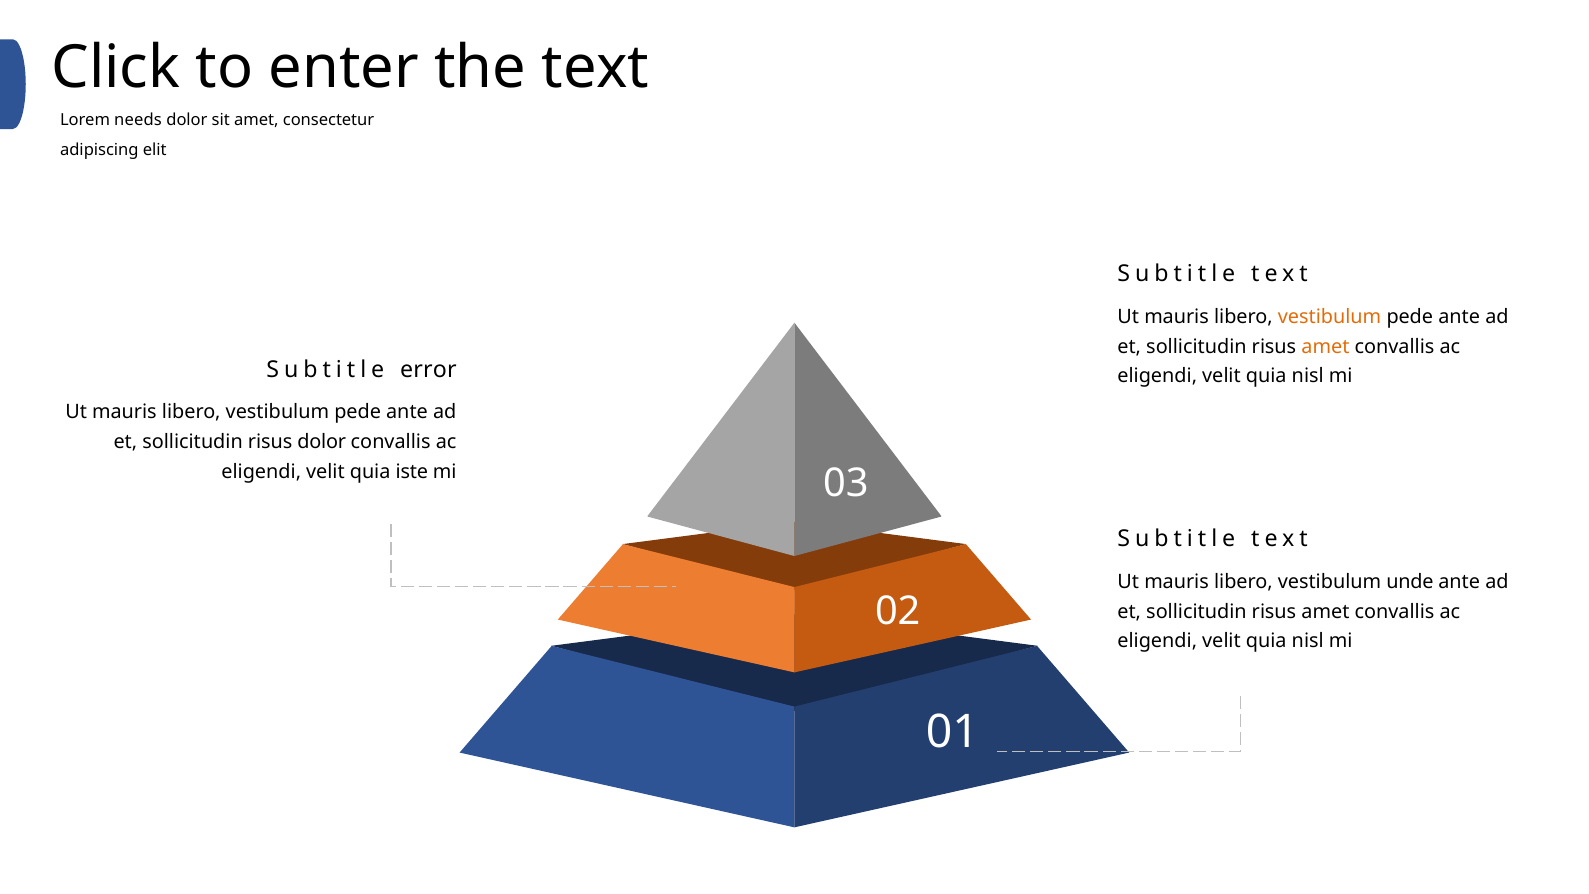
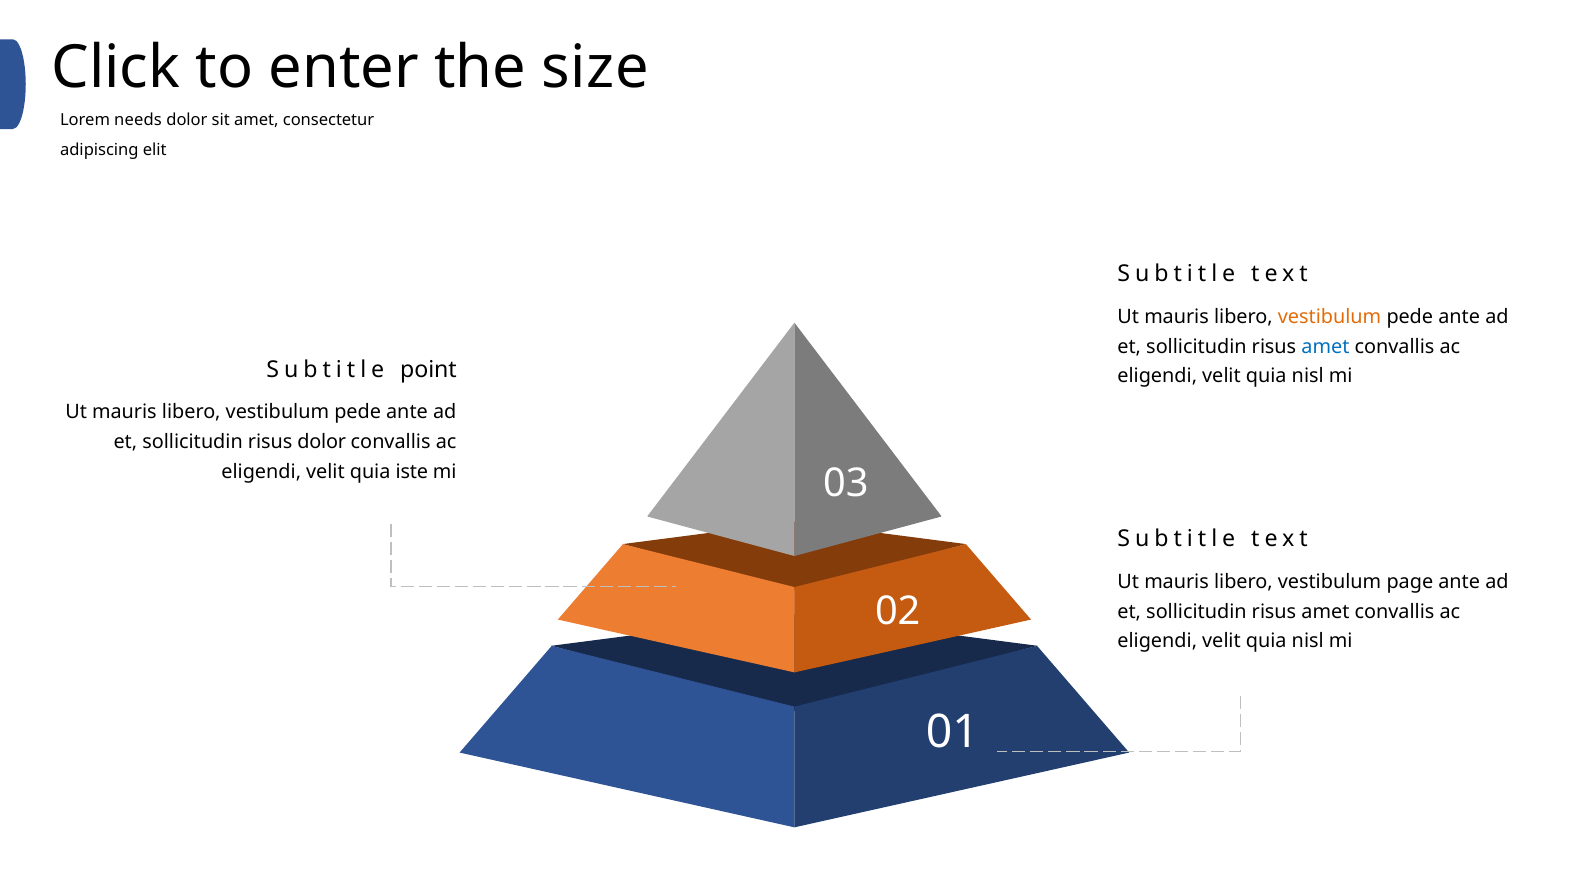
the text: text -> size (595, 68)
amet colour: orange -> blue (1325, 346)
error: error -> point (429, 369)
unde: unde -> page (1410, 582)
